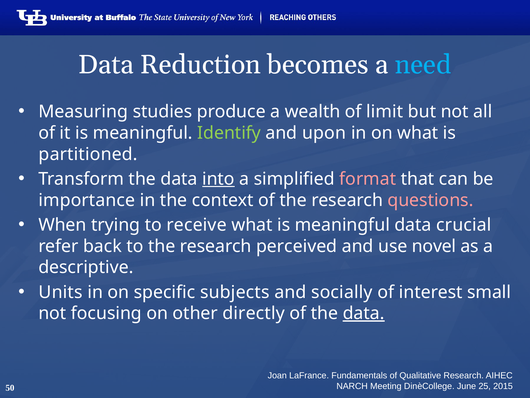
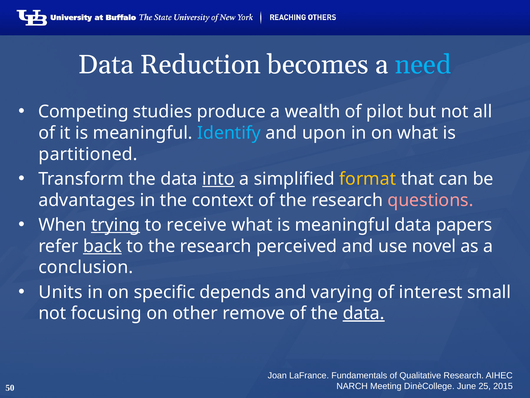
Measuring: Measuring -> Competing (83, 112)
limit: limit -> pilot (385, 112)
Identify colour: light green -> light blue (229, 133)
format colour: pink -> yellow (368, 179)
importance: importance -> advantages (87, 200)
trying underline: none -> present (116, 225)
crucial: crucial -> papers (464, 225)
back underline: none -> present (102, 246)
descriptive: descriptive -> conclusion (86, 267)
subjects: subjects -> depends (235, 292)
socially: socially -> varying (342, 292)
directly: directly -> remove (254, 313)
